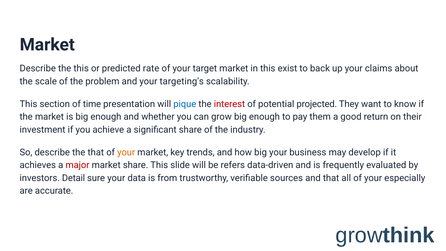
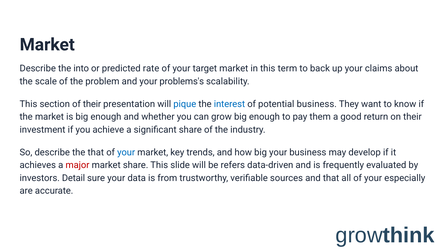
the this: this -> into (81, 68)
exist: exist -> term (287, 68)
targeting's: targeting's -> problems's (182, 81)
of time: time -> their (92, 104)
interest colour: red -> blue (229, 104)
potential projected: projected -> business (317, 104)
your colour: orange -> blue (126, 152)
